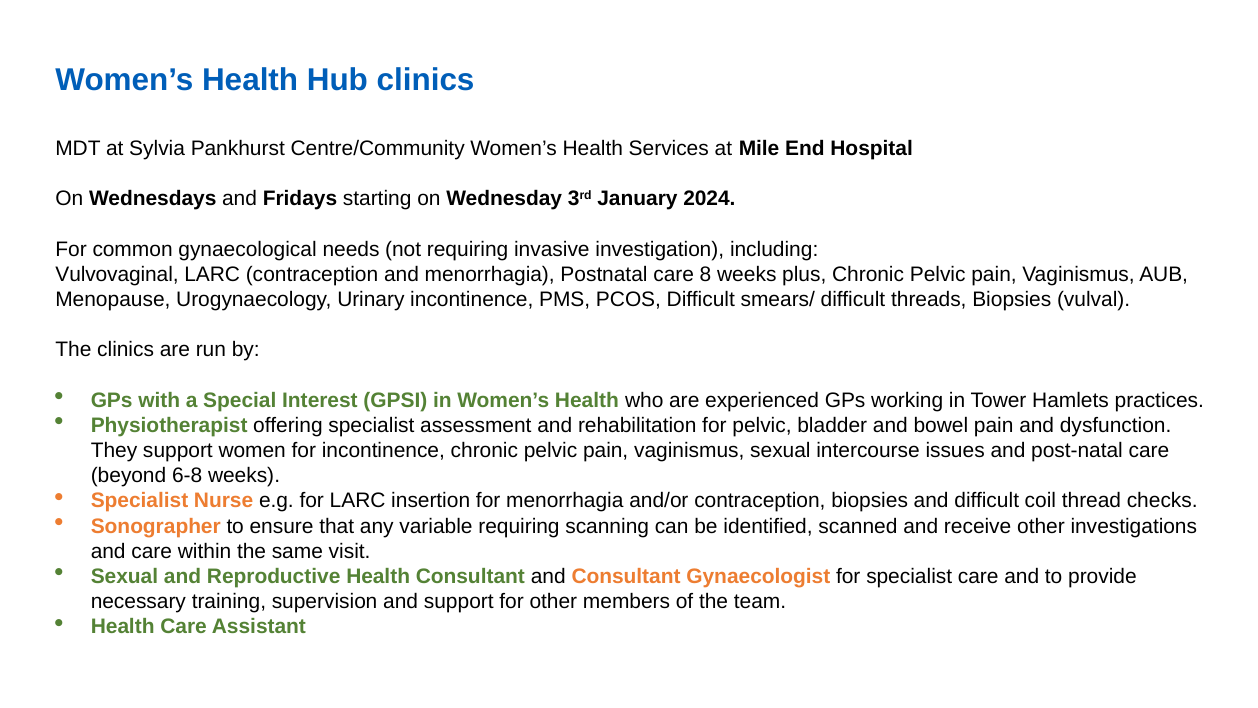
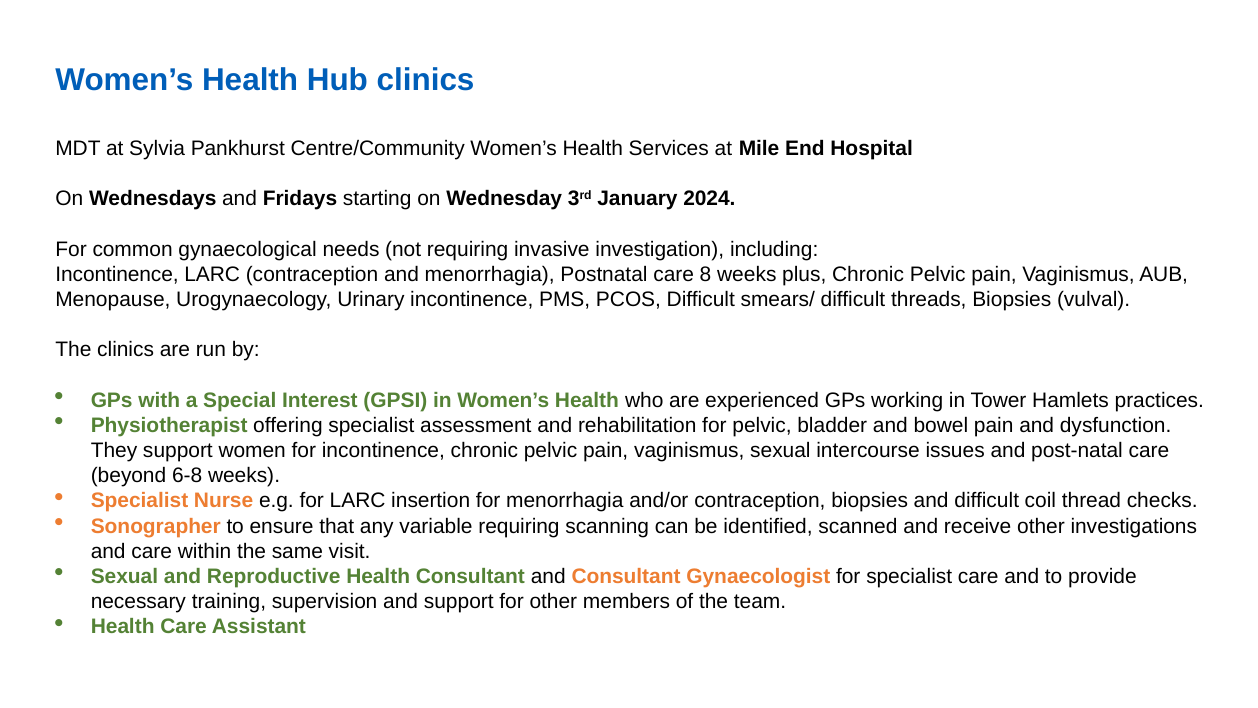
Vulvovaginal: Vulvovaginal -> Incontinence (117, 274)
